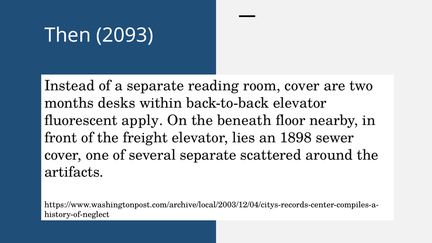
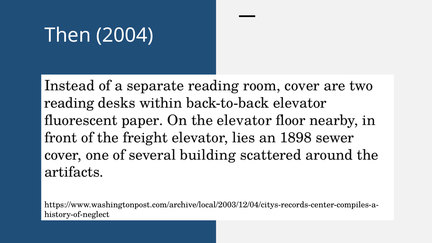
2093: 2093 -> 2004 (125, 35)
months: months -> reading (69, 103)
apply: apply -> paper (142, 120)
the beneath: beneath -> elevator (244, 120)
several separate: separate -> building (208, 155)
